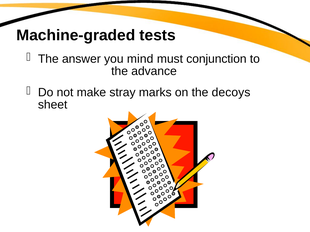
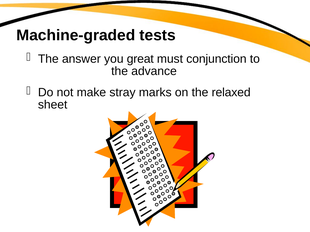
mind: mind -> great (140, 59)
decoys: decoys -> relaxed (231, 93)
